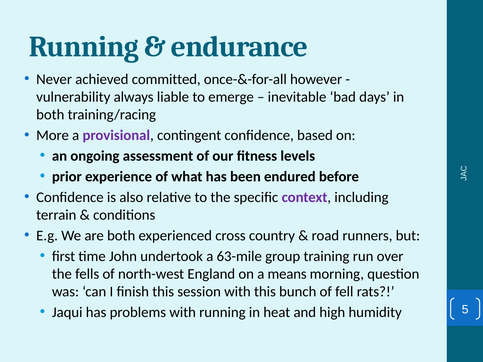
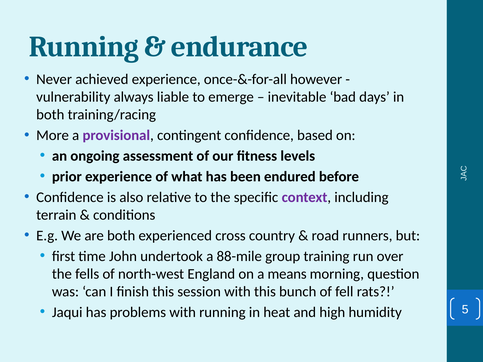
achieved committed: committed -> experience (166, 79)
63-mile: 63-mile -> 88-mile (239, 256)
